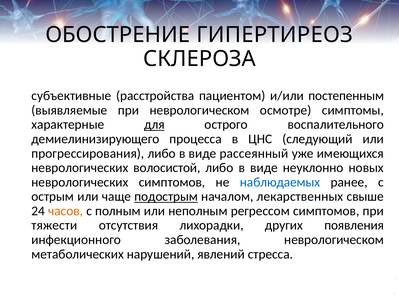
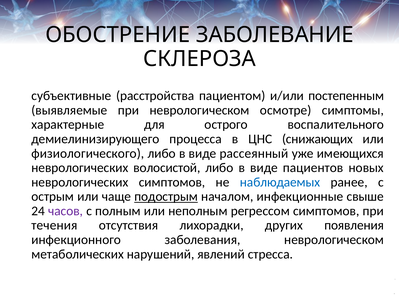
ГИПЕРТИРЕОЗ: ГИПЕРТИРЕОЗ -> ЗАБОЛЕВАНИЕ (275, 35)
для underline: present -> none (154, 124)
следующий: следующий -> снижающих (317, 139)
прогрессирования: прогрессирования -> физиологического (88, 153)
неуклонно: неуклонно -> пациентов (313, 167)
лекарственных: лекарственных -> инфекционные (300, 196)
часов colour: orange -> purple (66, 210)
тяжести: тяжести -> течения (54, 225)
